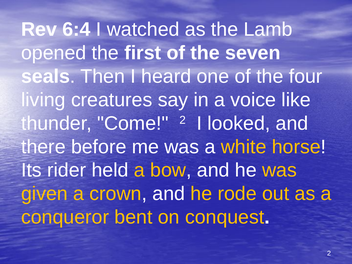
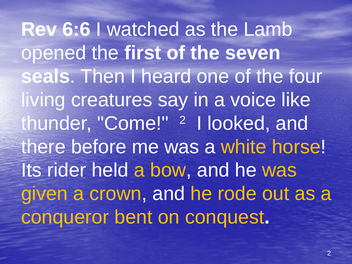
6:4: 6:4 -> 6:6 (76, 30)
